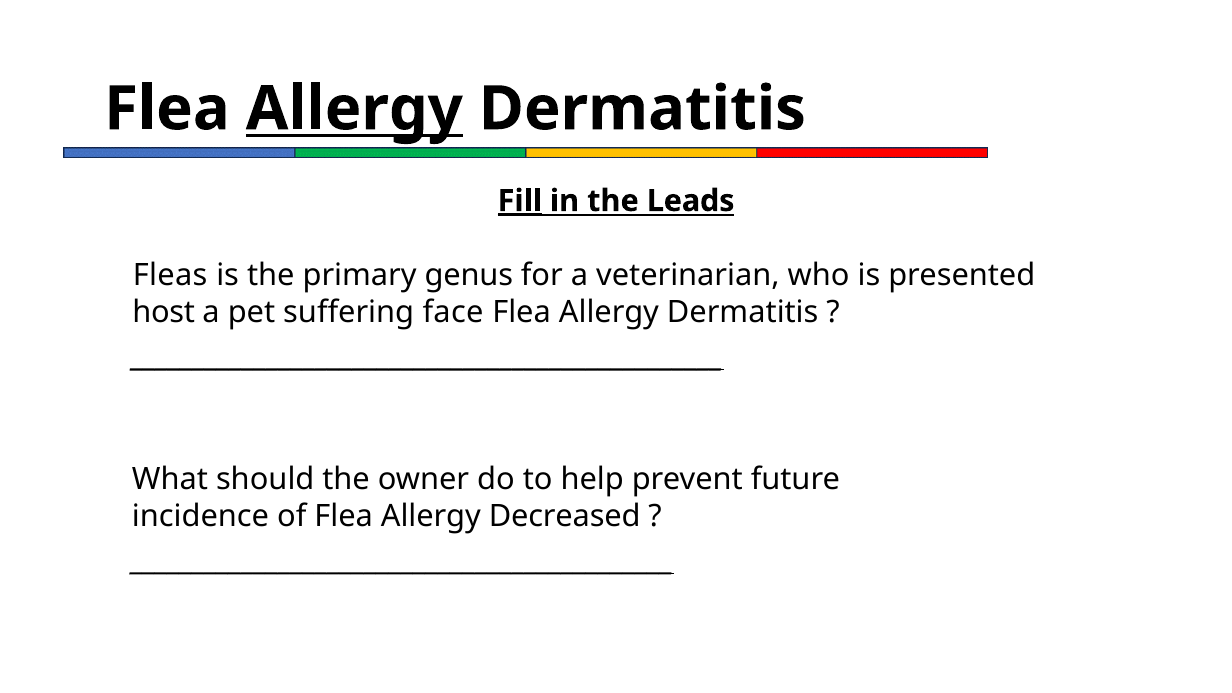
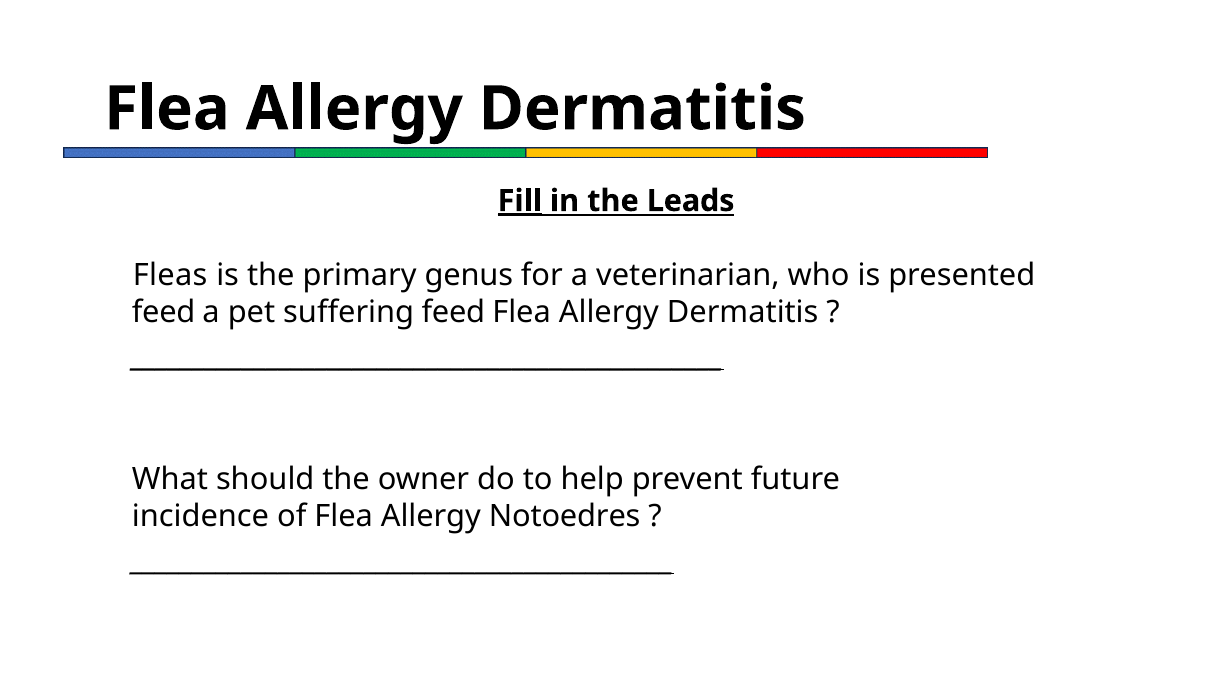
Allergy underline: present -> none (354, 109)
host: host -> feed (164, 312)
suffering face: face -> feed (453, 312)
Decreased: Decreased -> Notoedres (565, 516)
